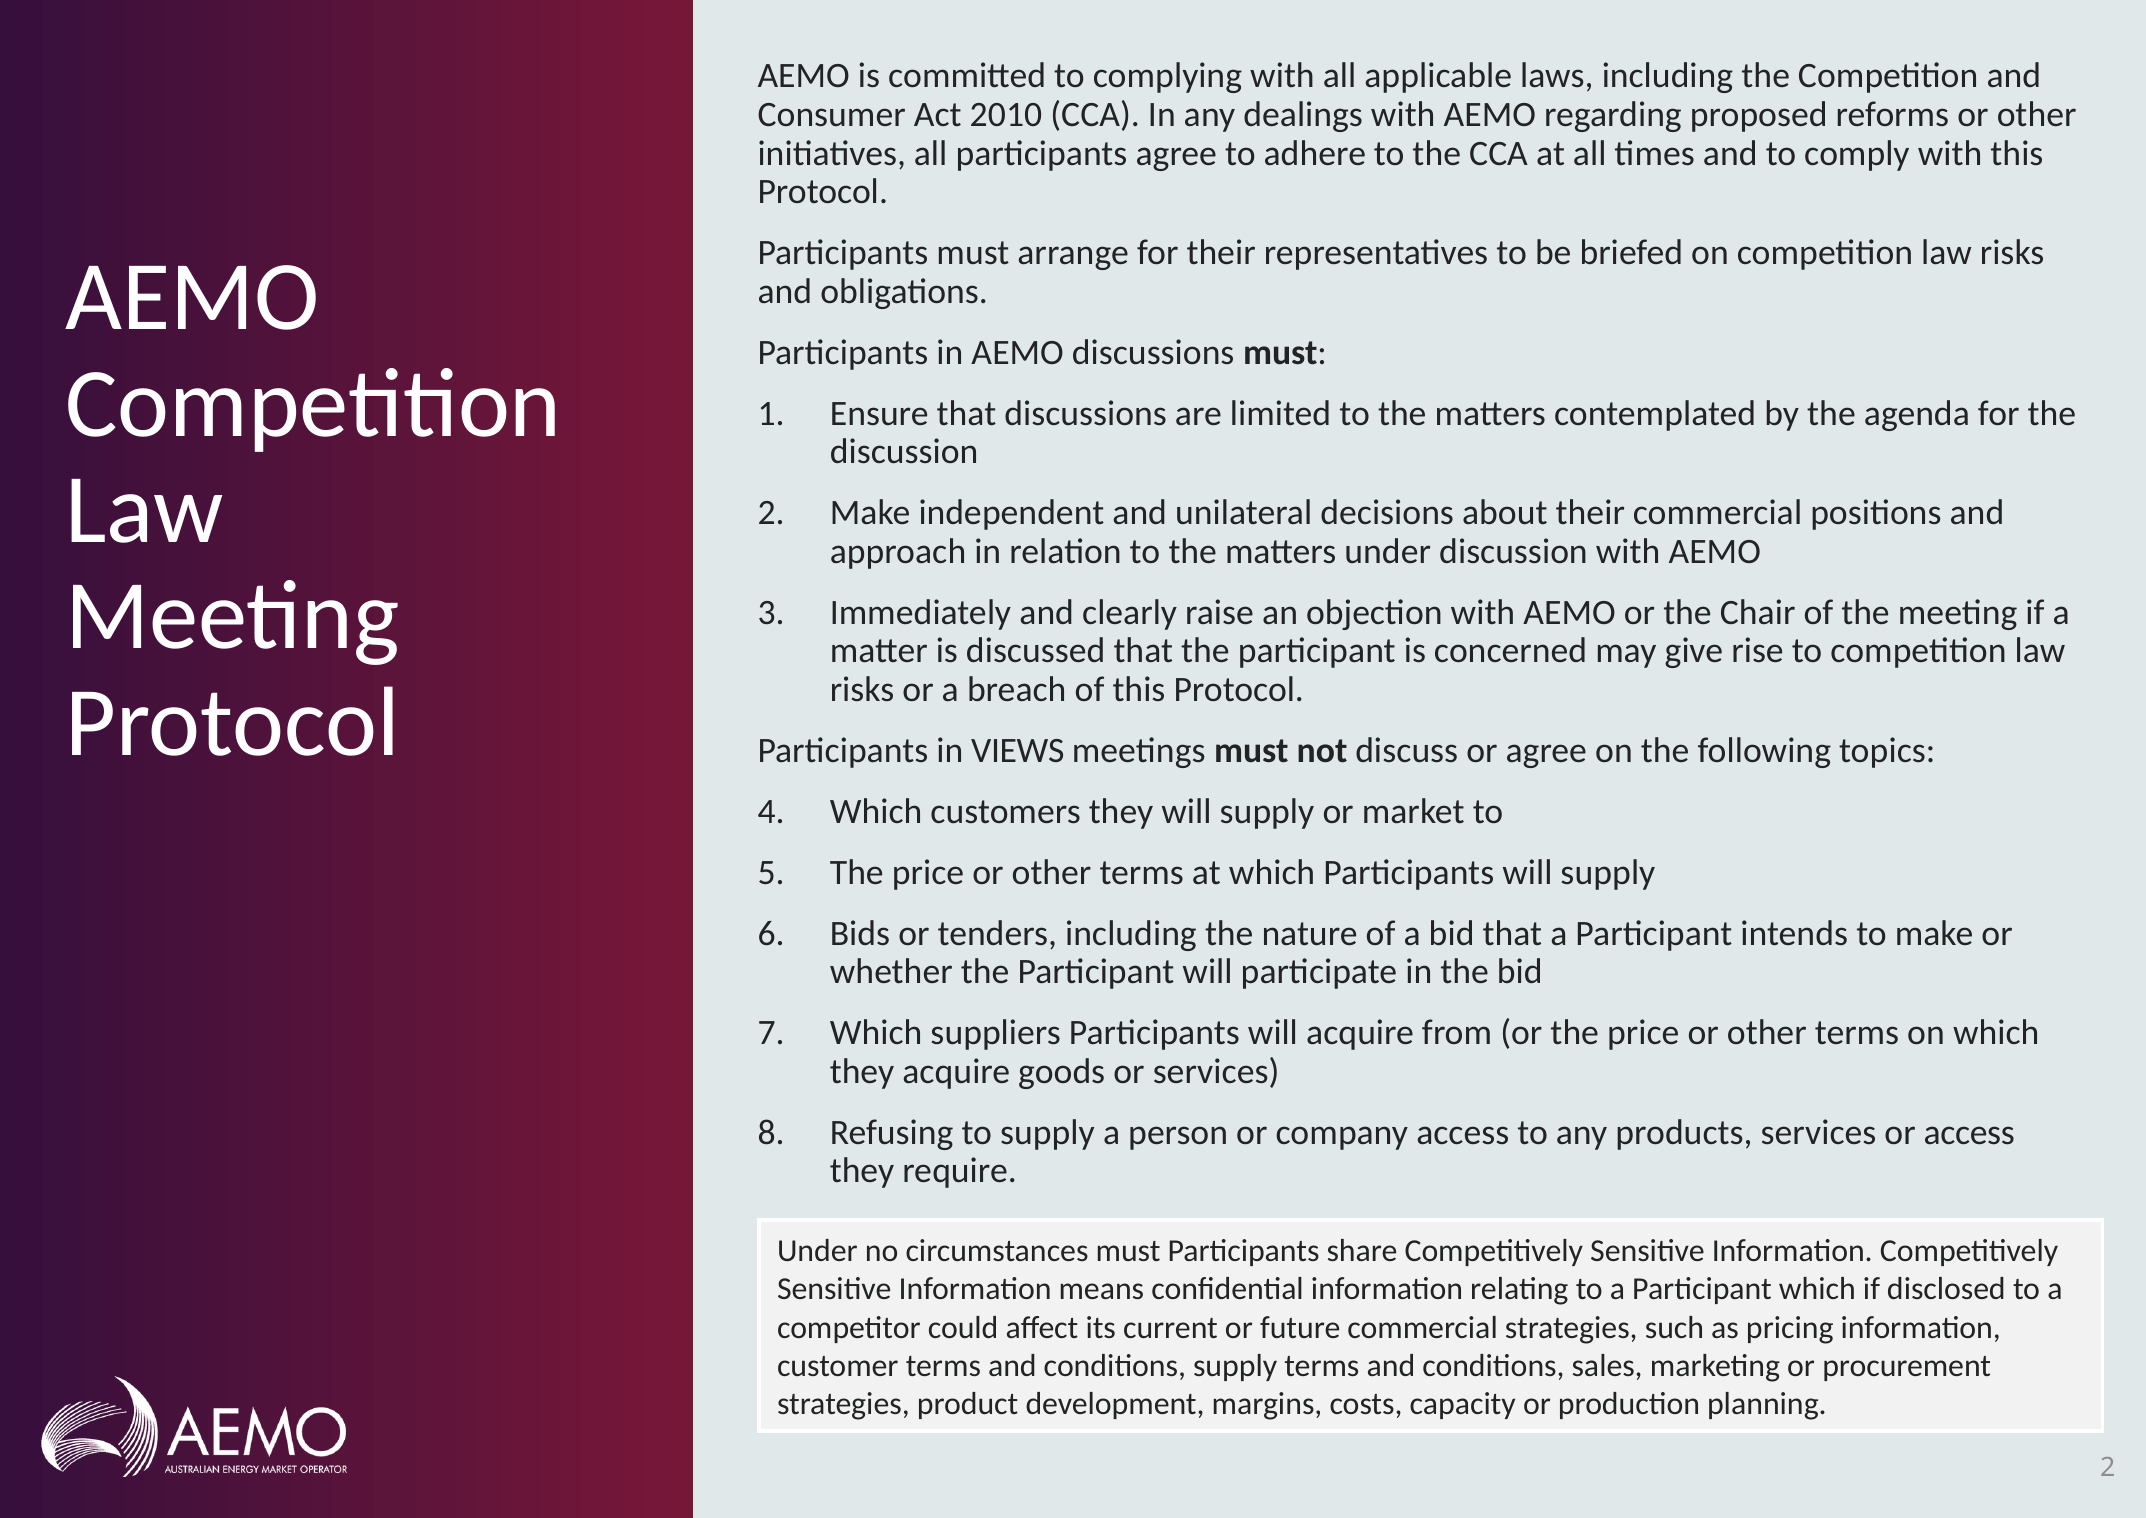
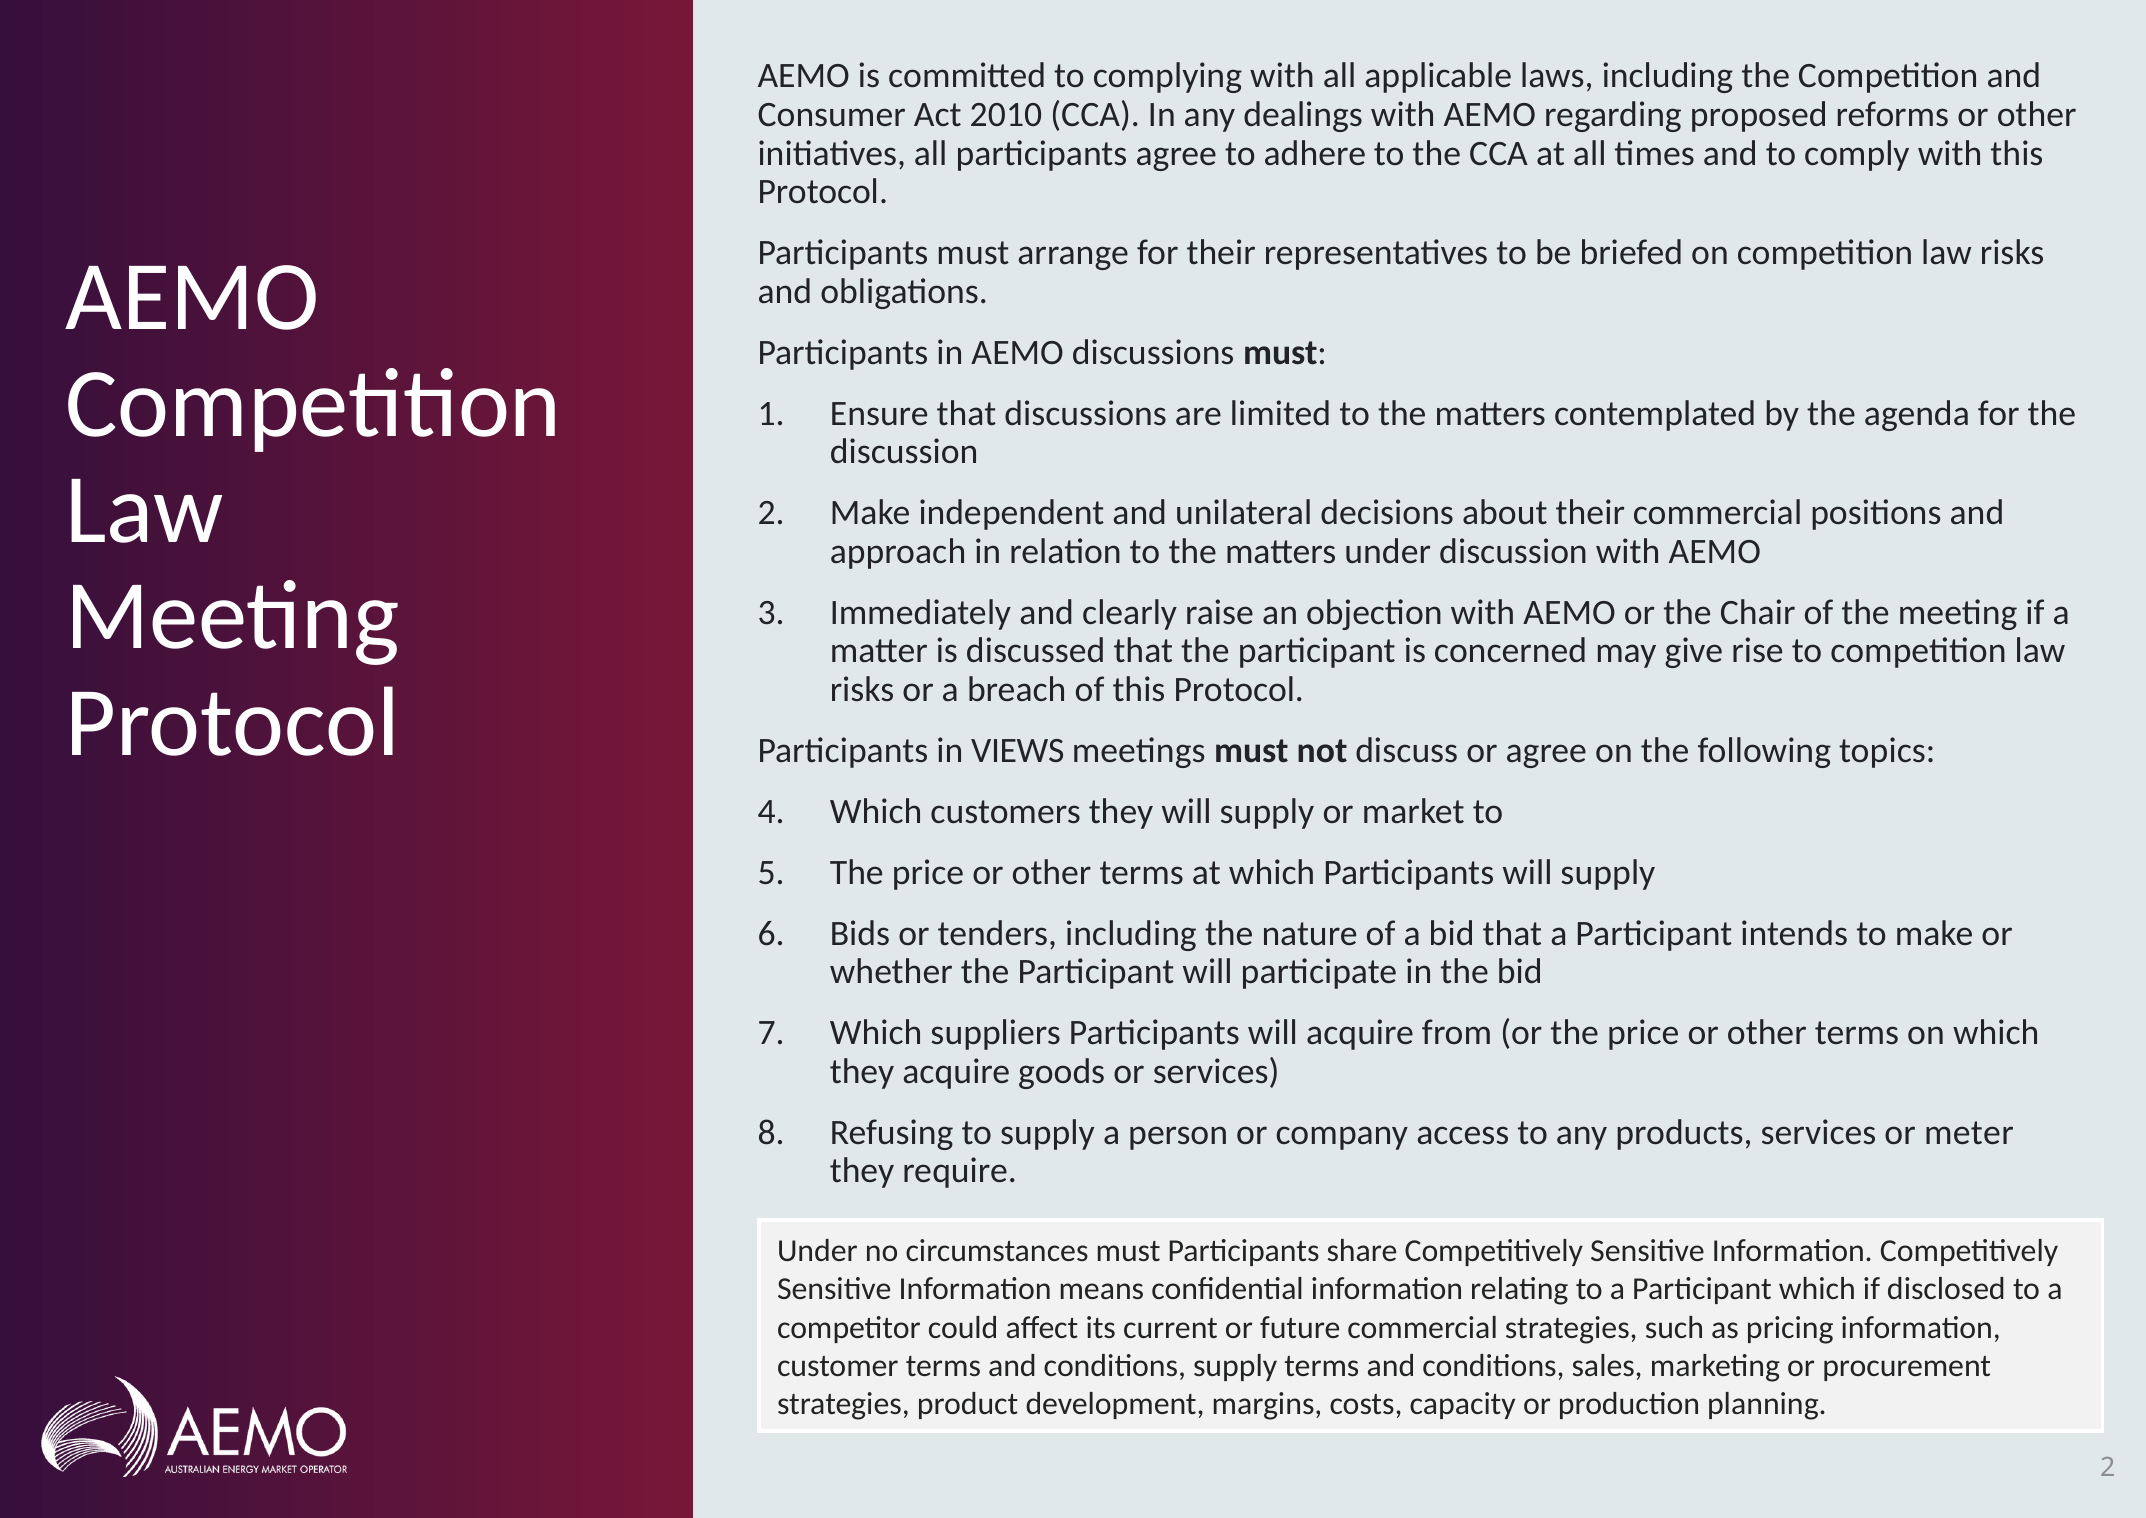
or access: access -> meter (1969, 1132)
